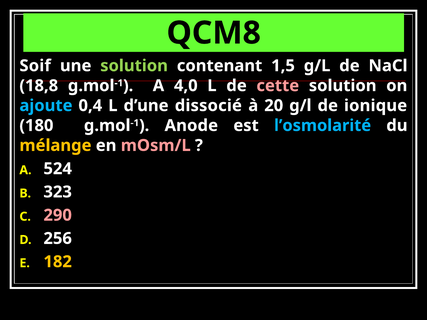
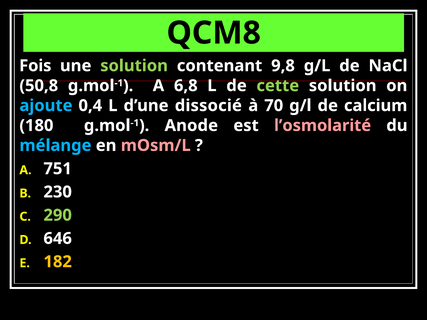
Soif: Soif -> Fois (35, 66)
1,5: 1,5 -> 9,8 (283, 66)
18,8: 18,8 -> 50,8 (39, 86)
4,0: 4,0 -> 6,8 (186, 86)
cette colour: pink -> light green (278, 86)
20: 20 -> 70 (274, 106)
ionique: ionique -> calcium (376, 106)
l’osmolarité colour: light blue -> pink (323, 126)
mélange colour: yellow -> light blue (55, 146)
524: 524 -> 751 (58, 169)
323: 323 -> 230 (58, 192)
290 colour: pink -> light green (58, 215)
256: 256 -> 646 (58, 239)
